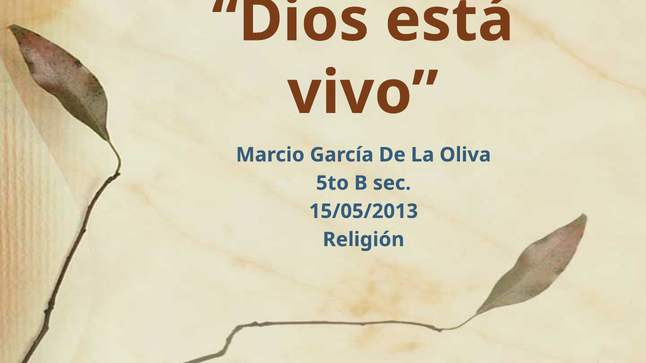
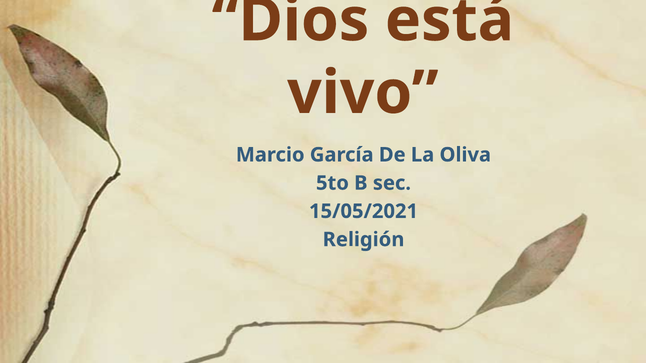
15/05/2013: 15/05/2013 -> 15/05/2021 (364, 212)
